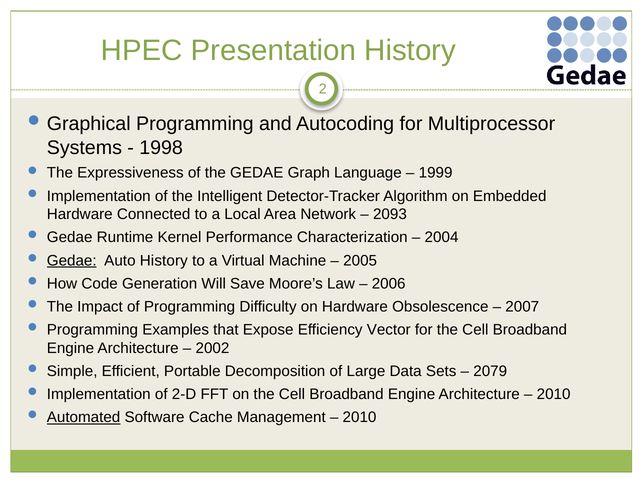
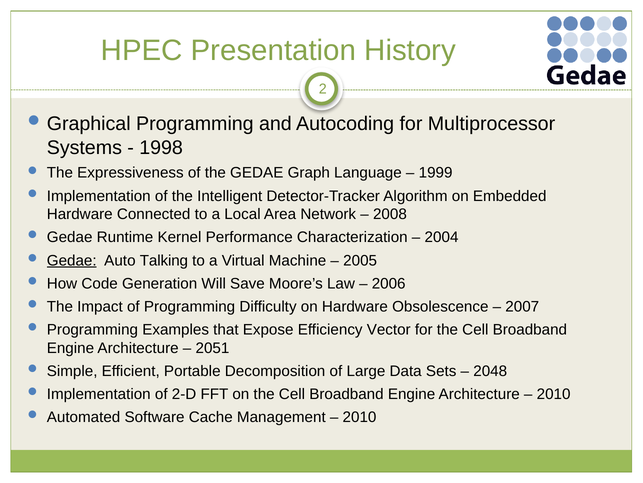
2093: 2093 -> 2008 (390, 214)
Auto History: History -> Talking (164, 260)
2002: 2002 -> 2051 (212, 348)
2079: 2079 -> 2048 (490, 371)
Automated underline: present -> none (84, 417)
